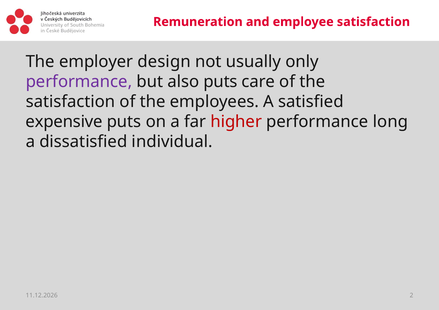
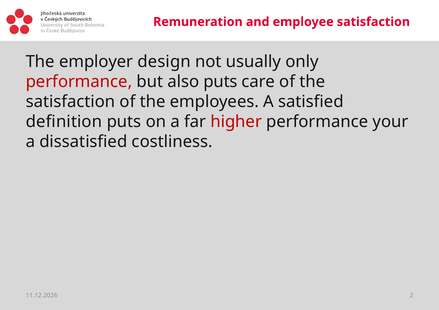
performance colour: purple -> red (79, 82)
expensive: expensive -> definition (64, 122)
long: long -> your (391, 122)
individual: individual -> costliness (172, 142)
